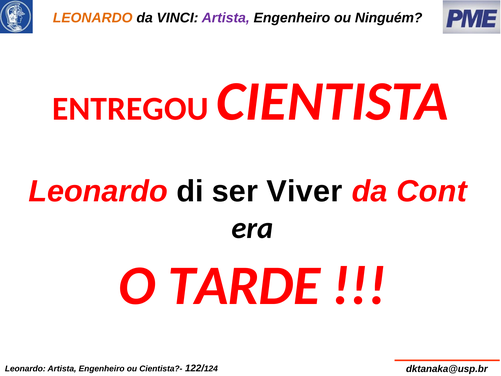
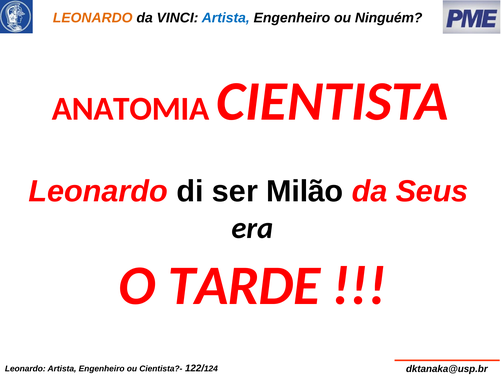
Artista colour: purple -> blue (226, 18)
ENTREGOU: ENTREGOU -> ANATOMIA (131, 109)
Viver: Viver -> Milão (305, 191)
Cont: Cont -> Seus (432, 191)
